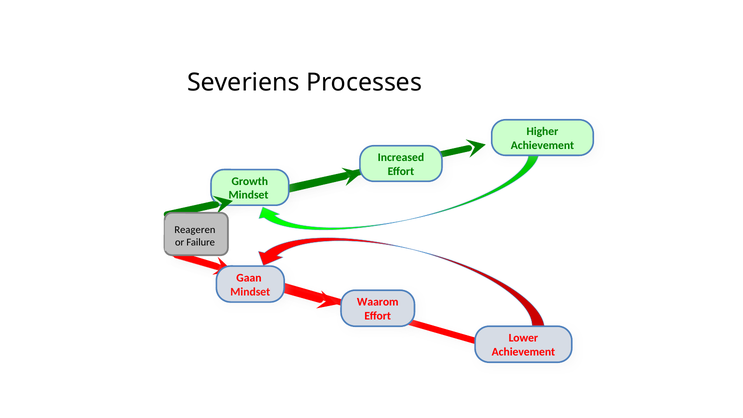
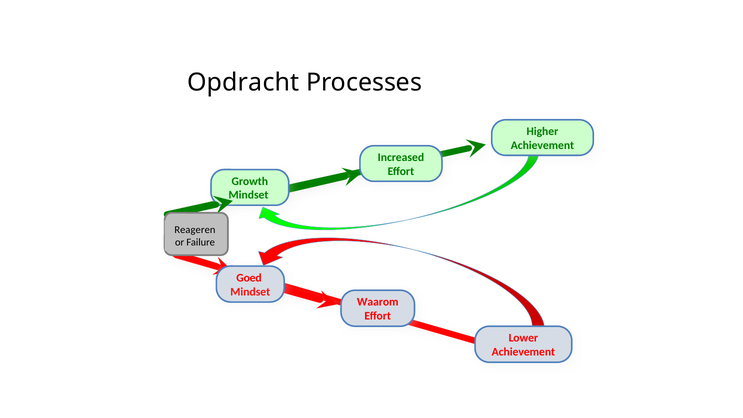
Severiens: Severiens -> Opdracht (243, 83)
Gaan: Gaan -> Goed (249, 278)
